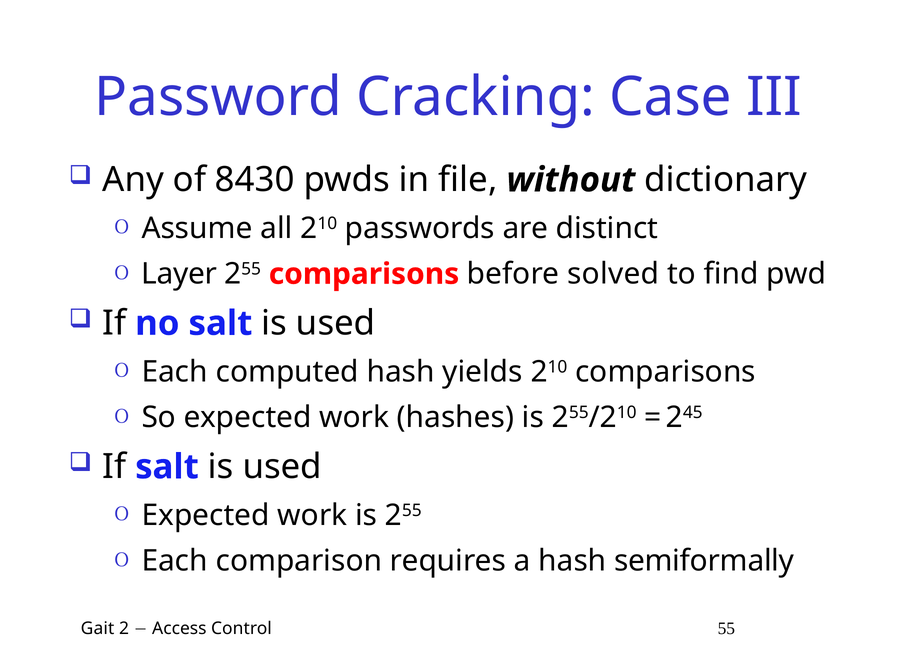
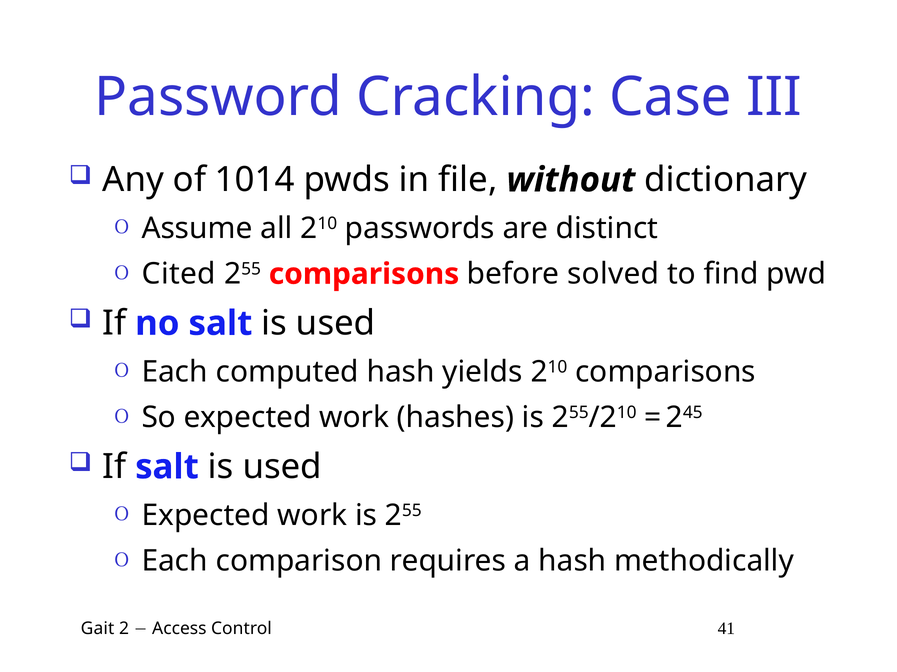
8430: 8430 -> 1014 (255, 180)
Layer: Layer -> Cited (179, 274)
semiformally: semiformally -> methodically (704, 562)
55: 55 -> 41 (726, 629)
